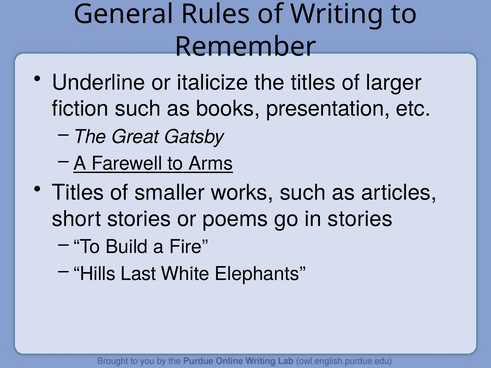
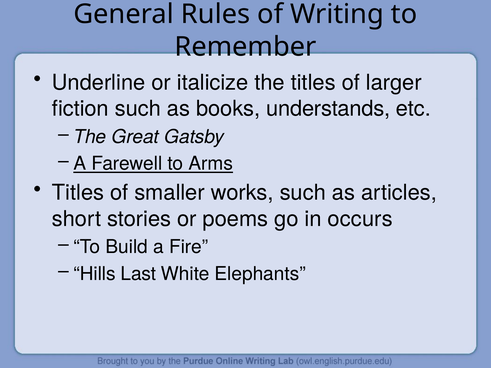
presentation: presentation -> understands (328, 109)
in stories: stories -> occurs (360, 219)
